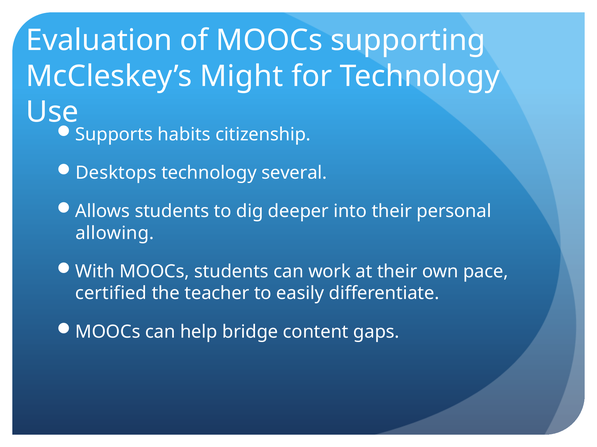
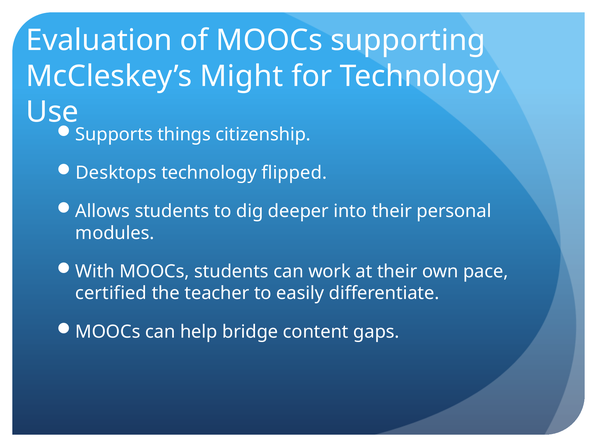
habits: habits -> things (184, 135)
several: several -> flipped (294, 173)
allowing: allowing -> modules (115, 233)
